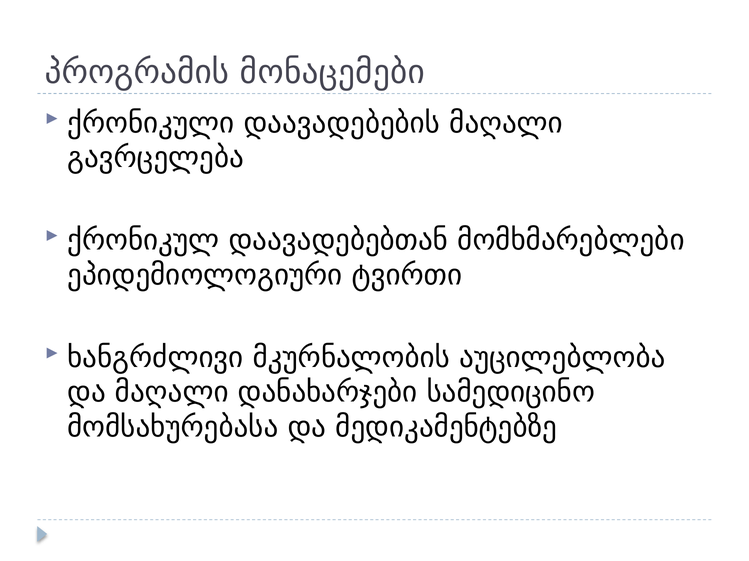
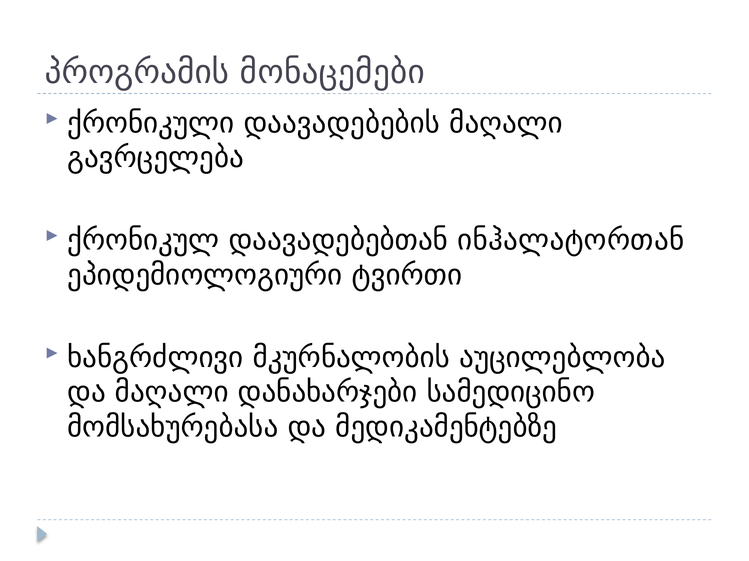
მომხმარებლები: მომხმარებლები -> ინჰალატორთან (571, 241)
